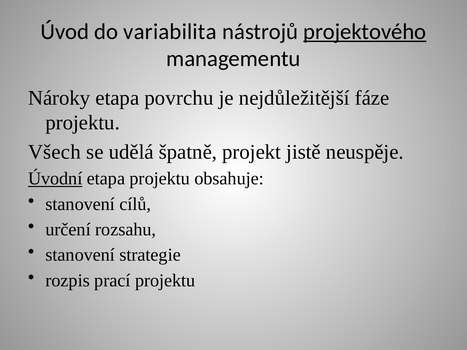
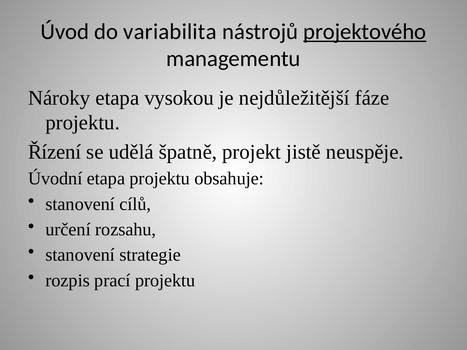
povrchu: povrchu -> vysokou (179, 98)
Všech: Všech -> Řízení (55, 152)
Úvodní underline: present -> none (55, 179)
